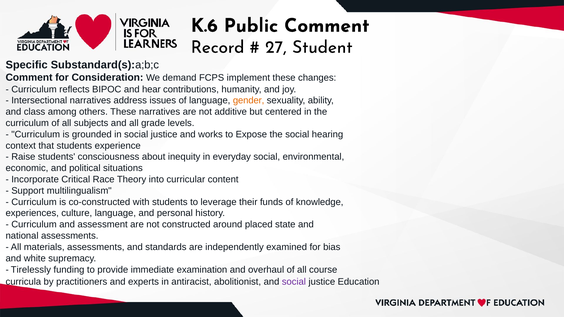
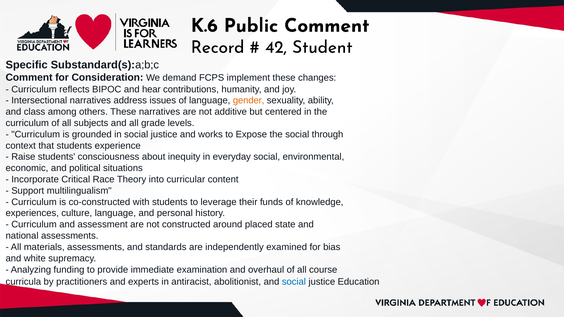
27: 27 -> 42 (276, 47)
hearing: hearing -> through (328, 134)
Tirelessly: Tirelessly -> Analyzing (31, 270)
social colour: purple -> blue (294, 282)
